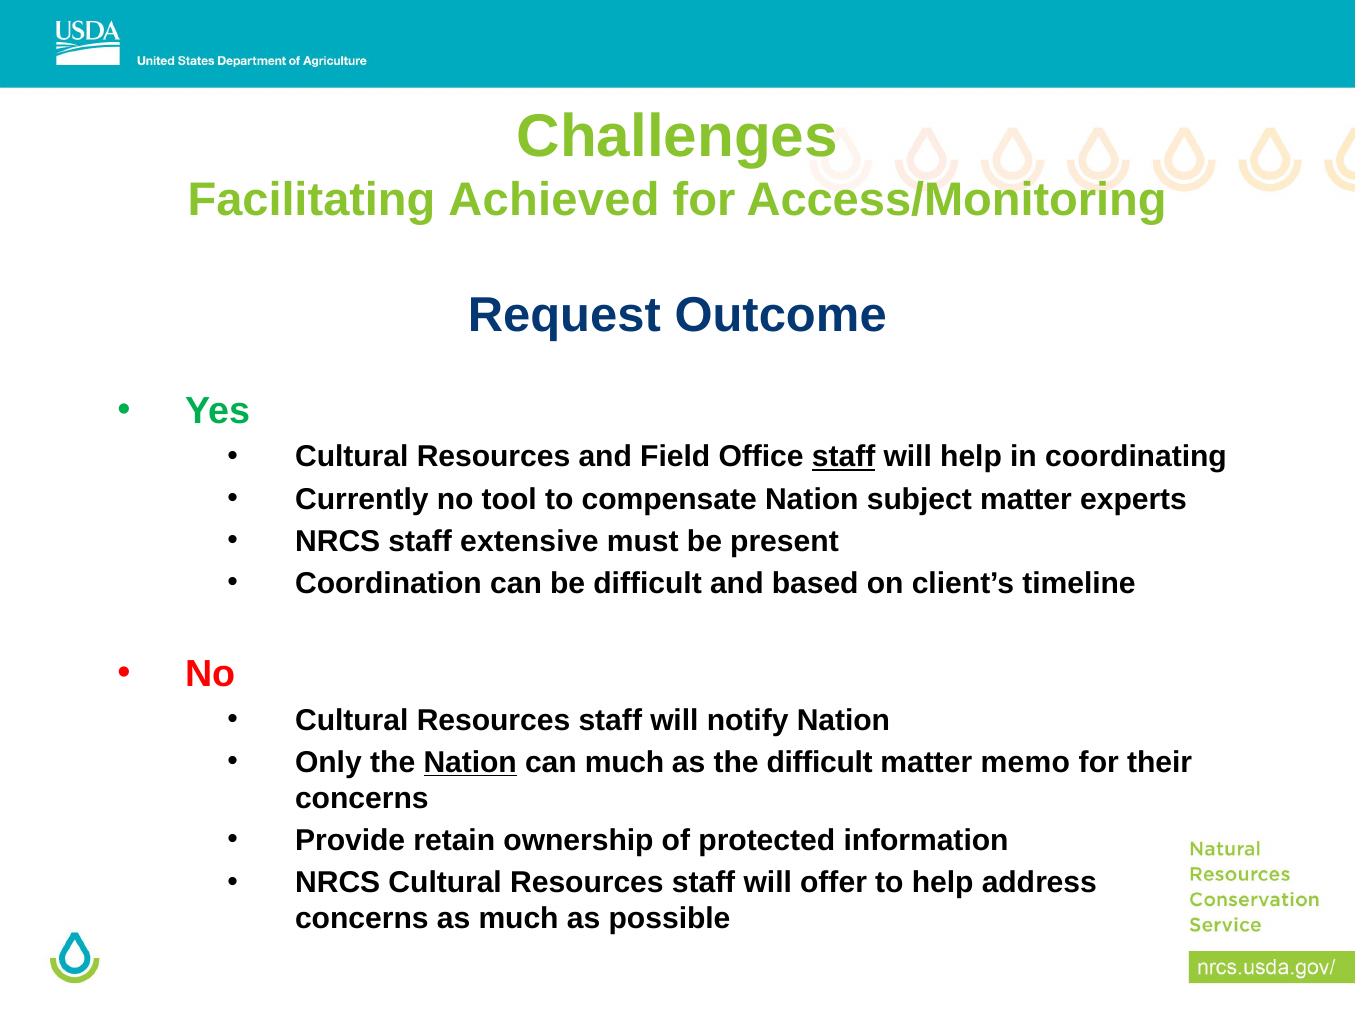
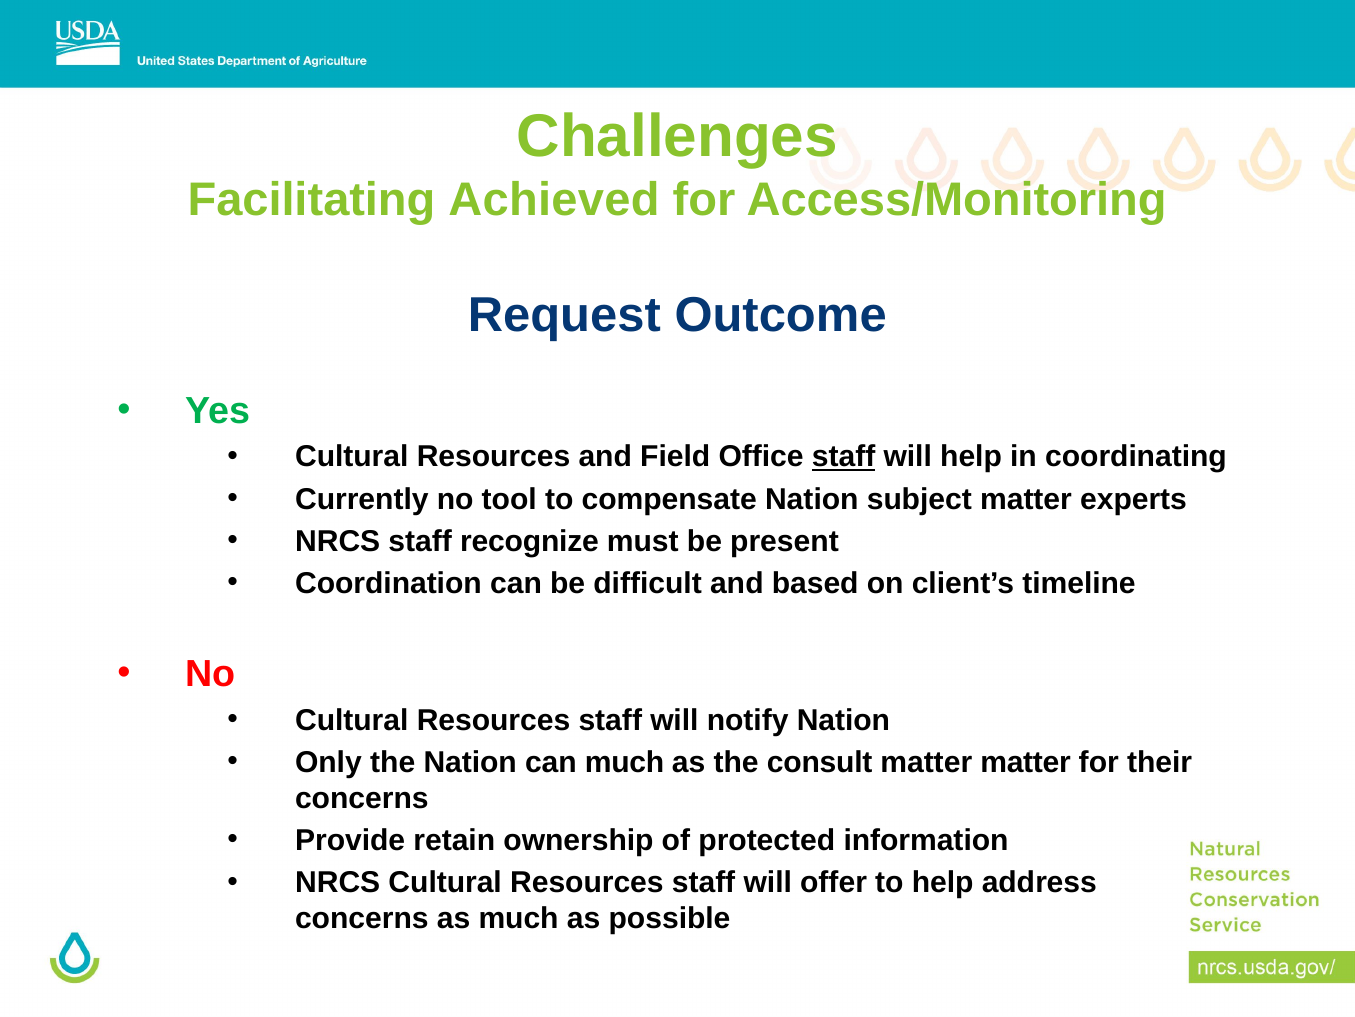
extensive: extensive -> recognize (529, 541)
Nation underline: present -> none (470, 762)
the difficult: difficult -> consult (820, 762)
matter memo: memo -> matter (1026, 762)
